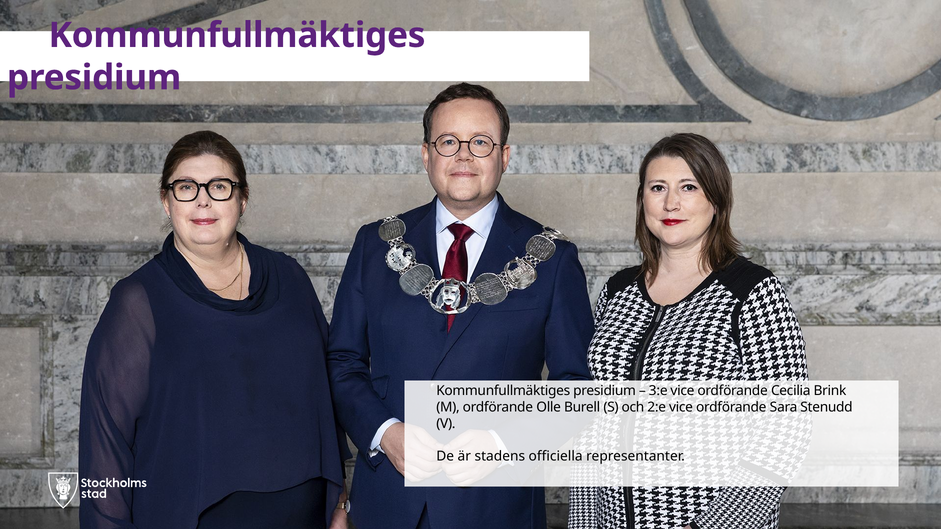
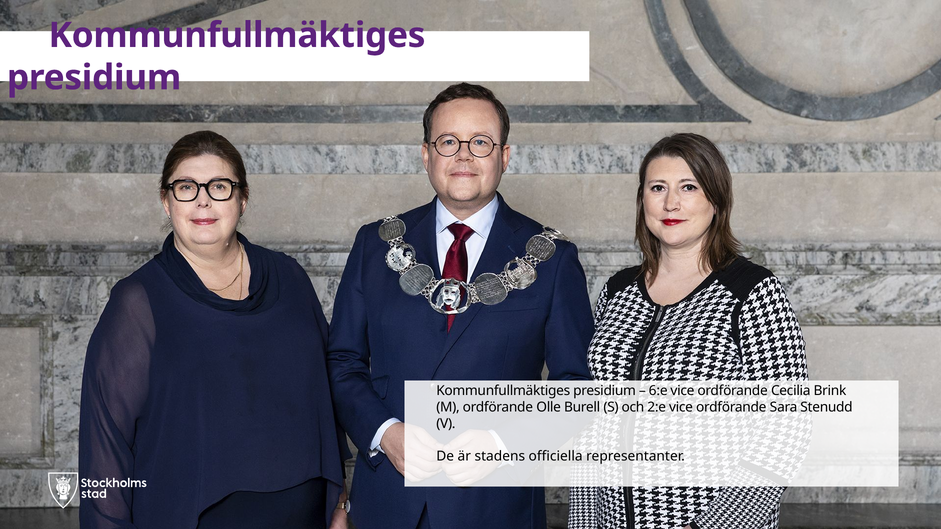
3:e: 3:e -> 6:e (658, 391)
